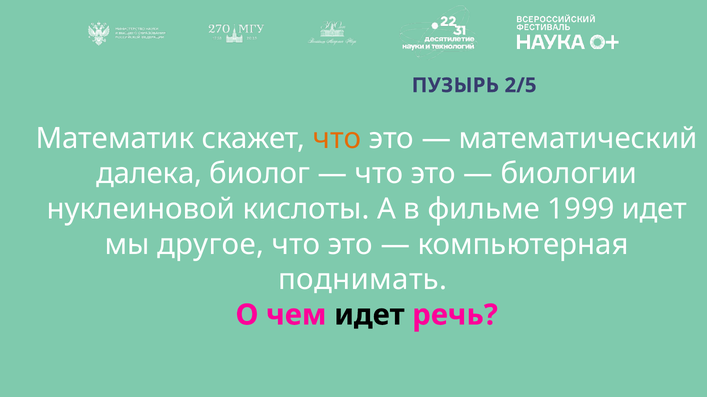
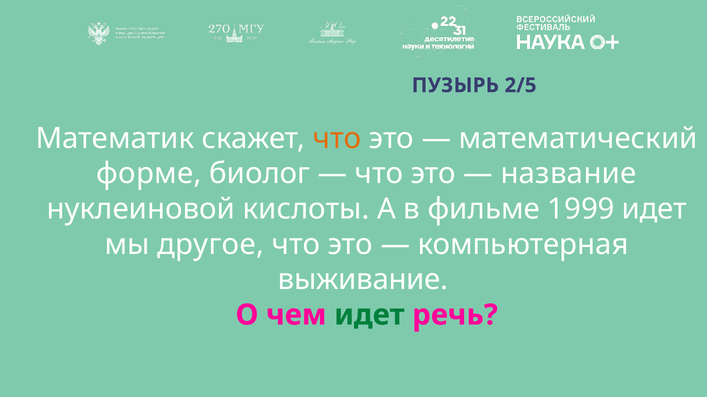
далека: далека -> форме (149, 174)
биологии: биологии -> название (569, 174)
поднимать: поднимать -> выживание (363, 280)
идет colour: black -> green (369, 315)
